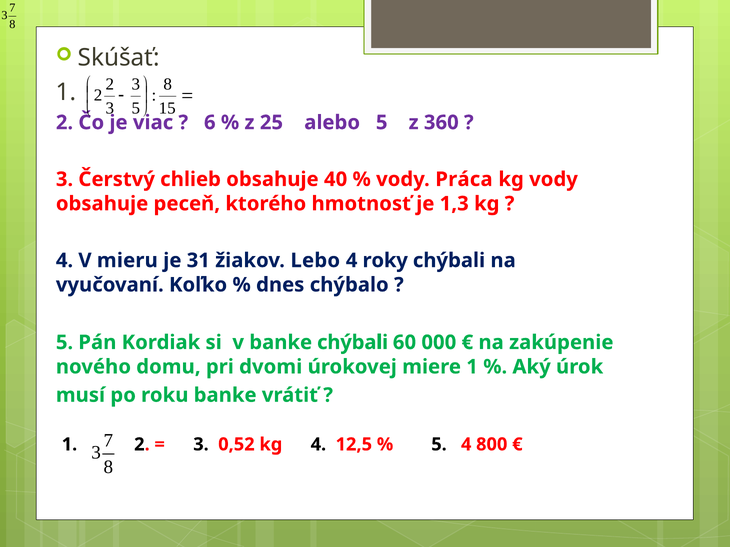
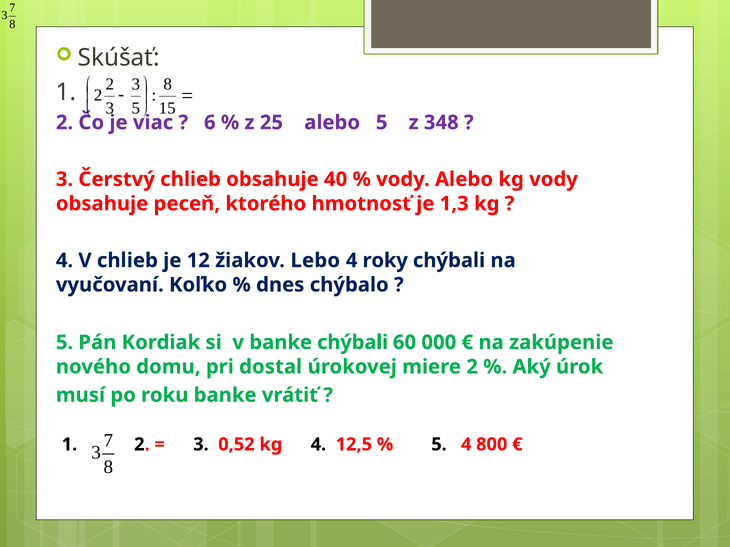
360: 360 -> 348 (441, 123)
vody Práca: Práca -> Alebo (464, 179)
V mieru: mieru -> chlieb (127, 261)
31: 31 -> 12 (198, 261)
dvomi: dvomi -> dostal (271, 367)
miere 1: 1 -> 2 (472, 367)
